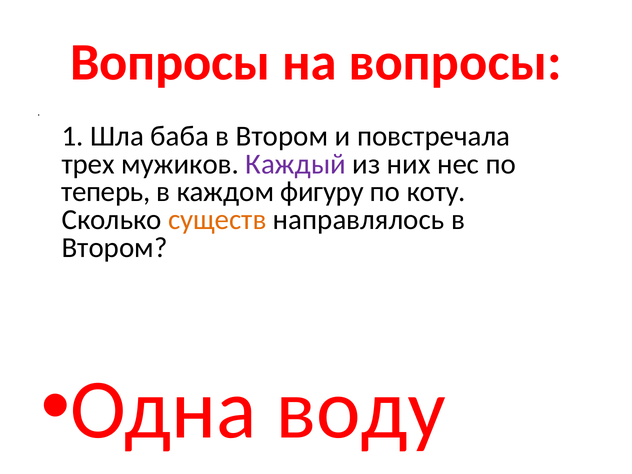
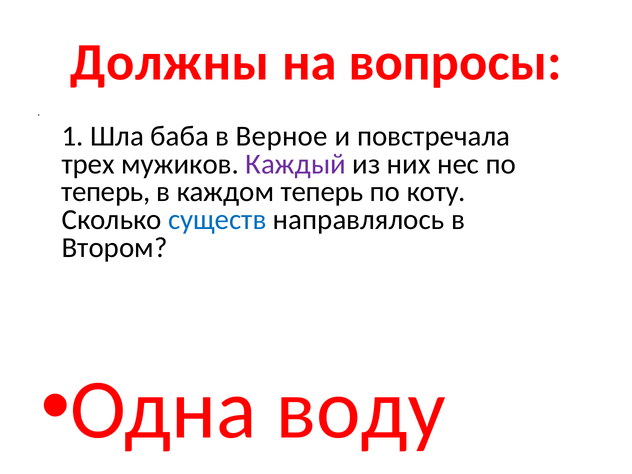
Вопросы: Вопросы -> Должны (170, 62)
баба в Втором: Втором -> Верное (282, 136)
каждом фигуру: фигуру -> теперь (322, 192)
существ colour: orange -> blue (217, 220)
